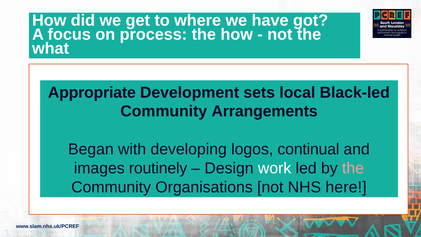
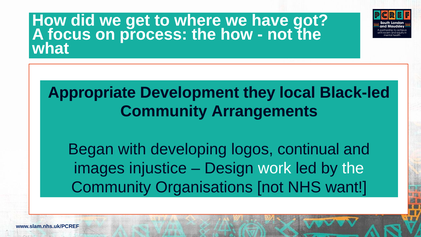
sets: sets -> they (259, 92)
routinely: routinely -> injustice (158, 168)
the colour: pink -> white (353, 168)
here: here -> want (346, 187)
